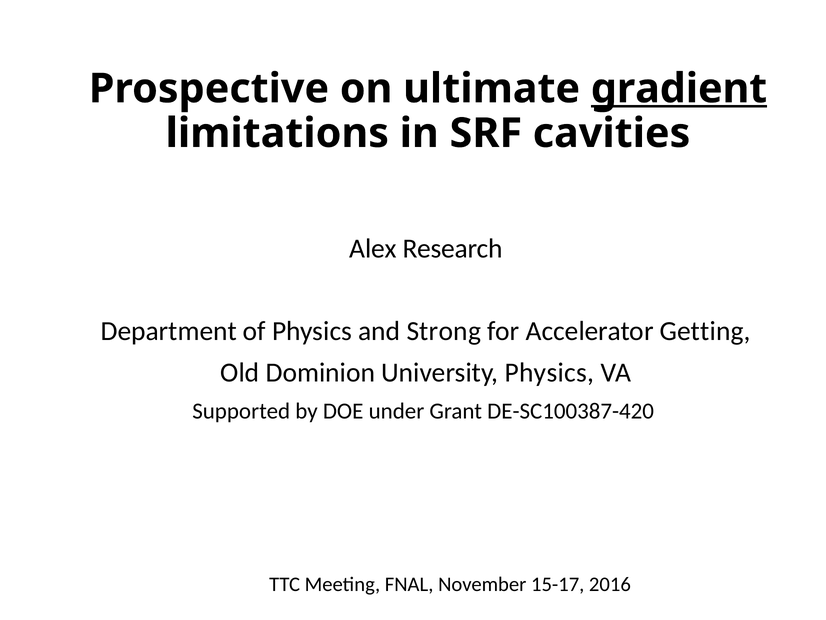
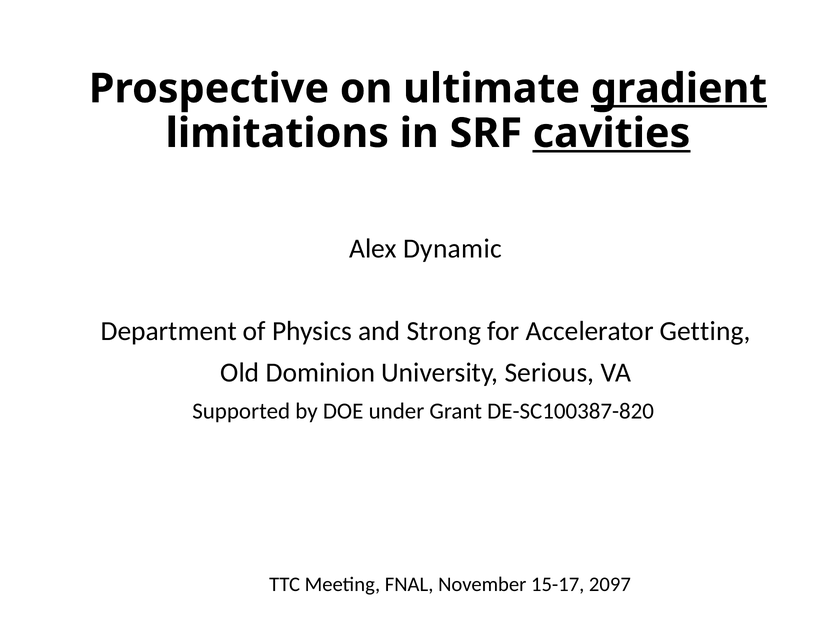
cavities underline: none -> present (612, 133)
Research: Research -> Dynamic (452, 249)
University Physics: Physics -> Serious (549, 372)
DE-SC100387-420: DE-SC100387-420 -> DE-SC100387-820 (571, 411)
2016: 2016 -> 2097 (610, 584)
